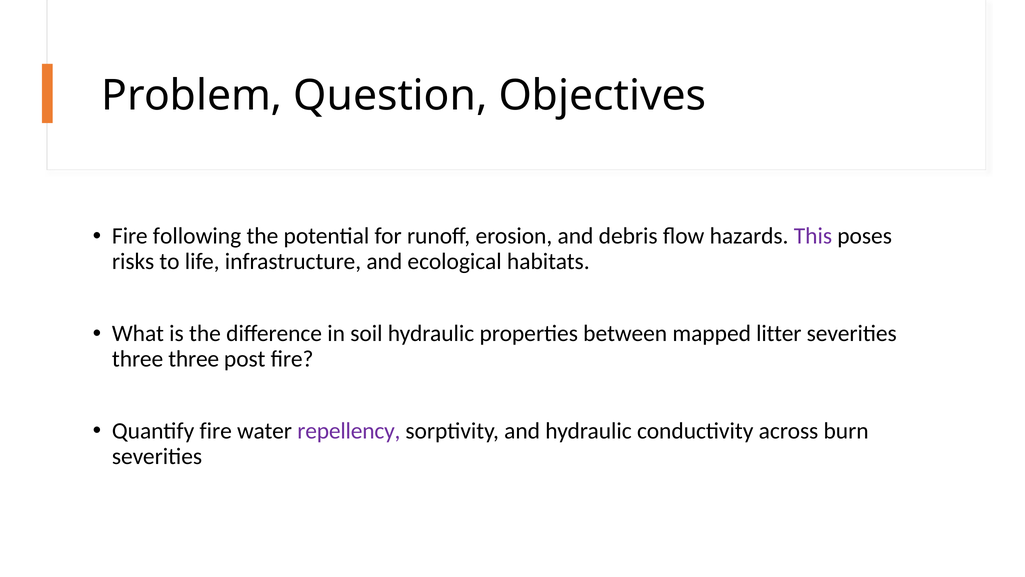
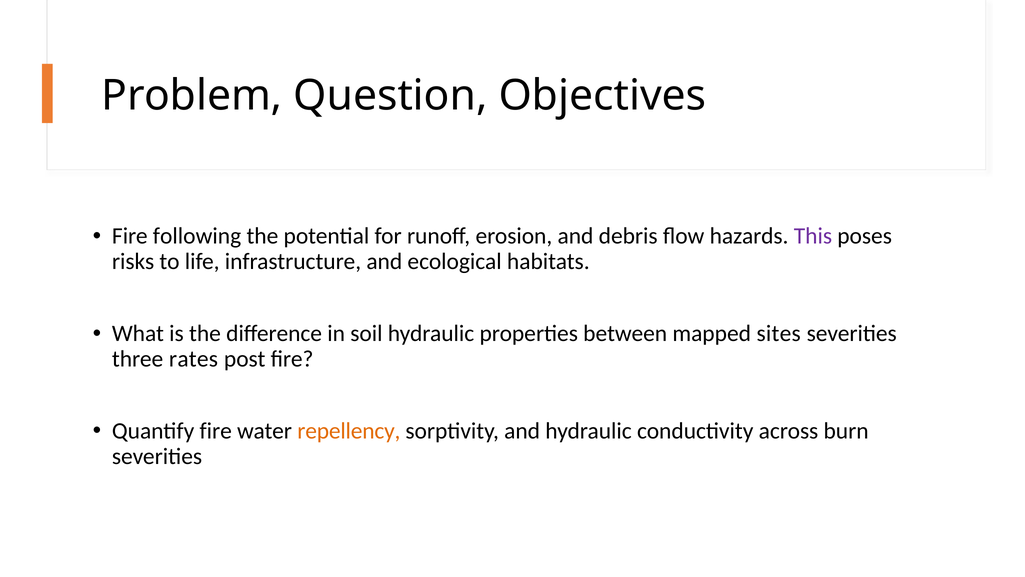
litter: litter -> sites (779, 333)
three three: three -> rates (194, 359)
repellency colour: purple -> orange (349, 431)
